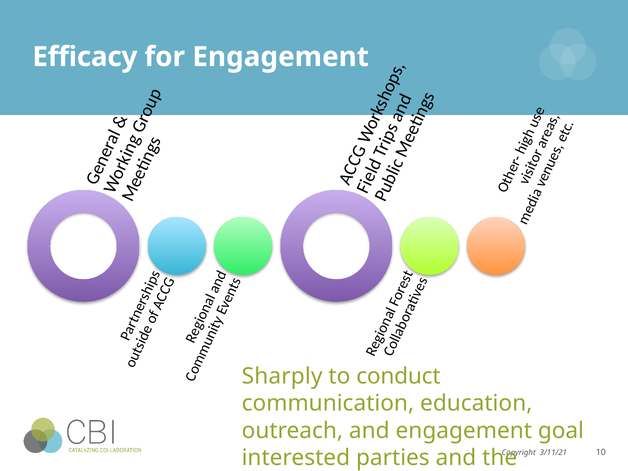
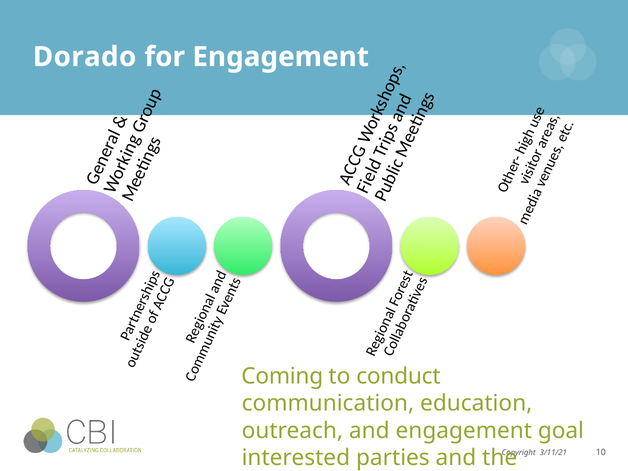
Efficacy: Efficacy -> Dorado (85, 57)
Sharply: Sharply -> Coming (282, 376)
